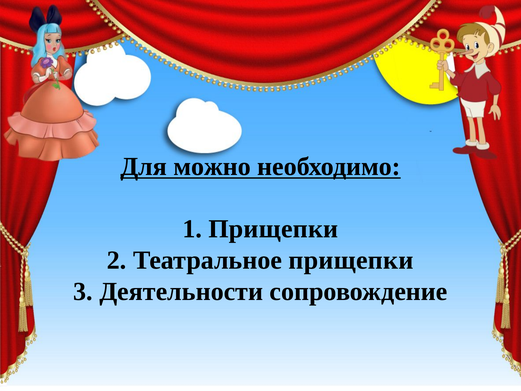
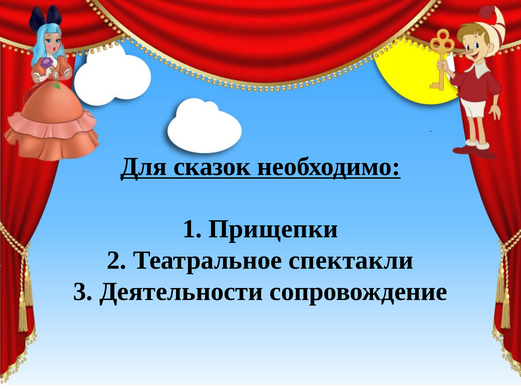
можно: можно -> сказок (212, 166)
Театральное прищепки: прищепки -> спектакли (351, 260)
